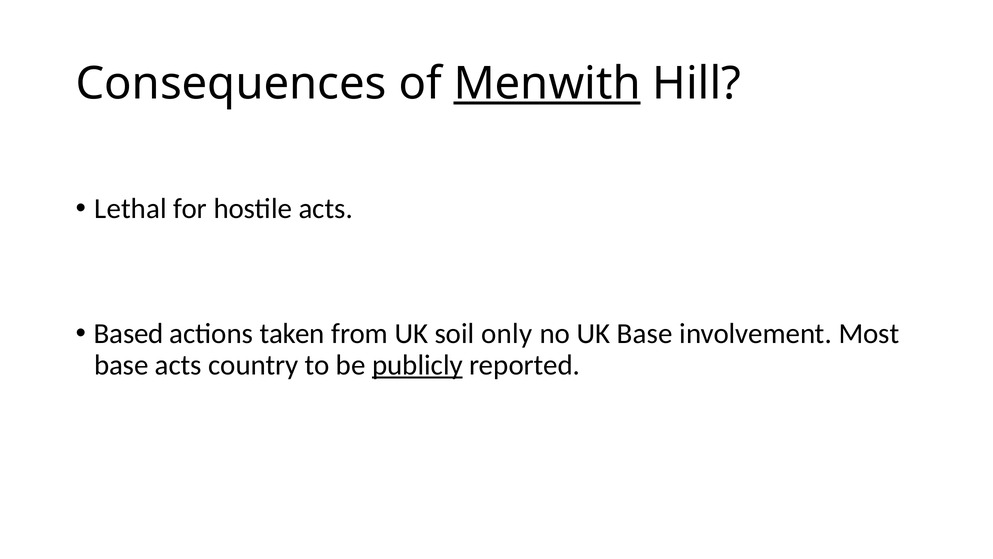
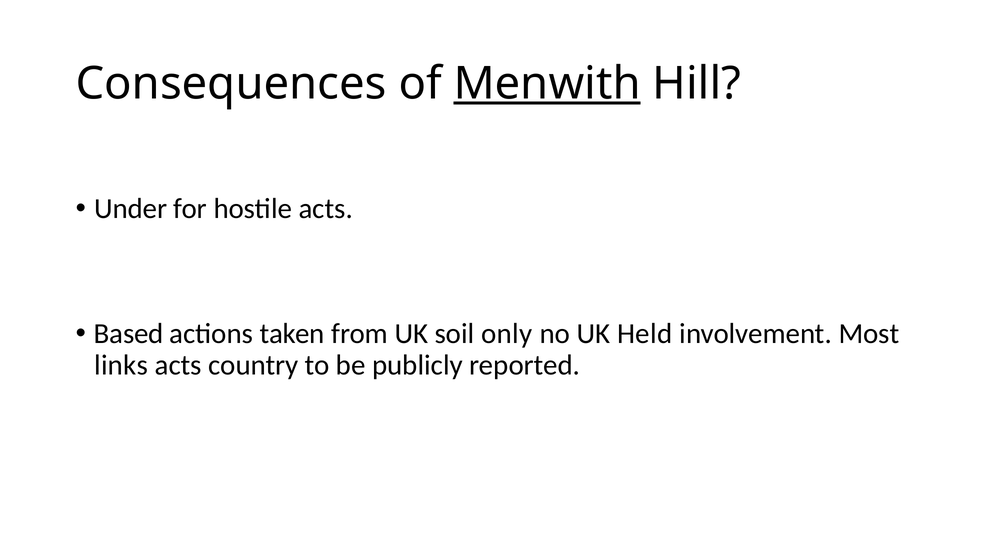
Lethal: Lethal -> Under (131, 209)
UK Base: Base -> Held (645, 334)
base: base -> links (121, 365)
publicly underline: present -> none (417, 365)
